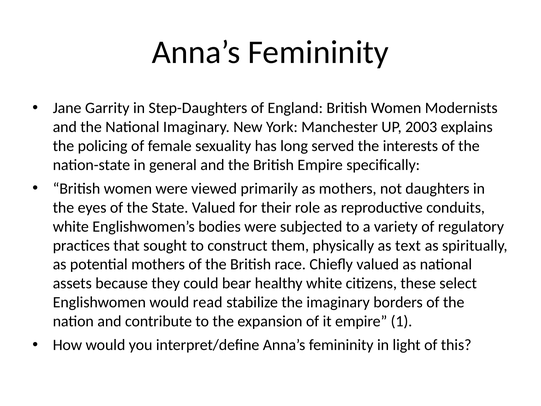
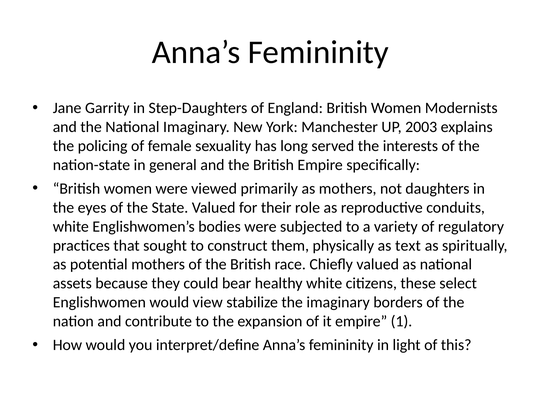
read: read -> view (208, 302)
